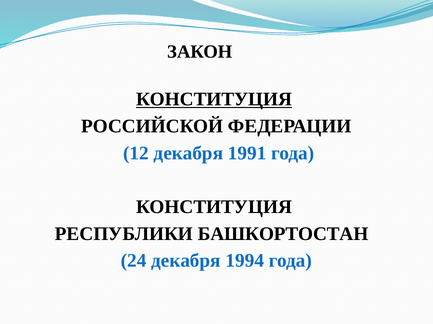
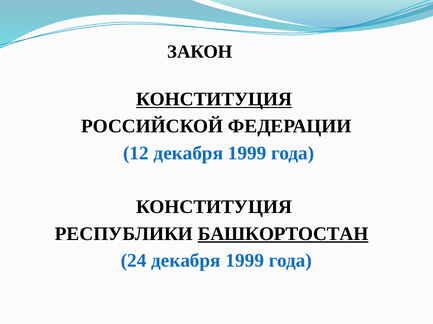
12 декабря 1991: 1991 -> 1999 (247, 153)
БАШКОРТОСТАН underline: none -> present (283, 234)
24 декабря 1994: 1994 -> 1999 (245, 261)
